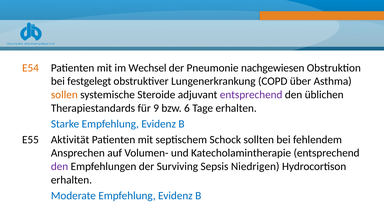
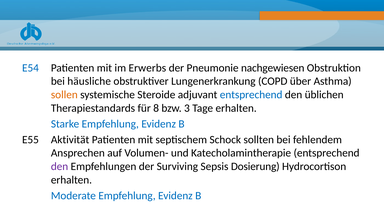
E54 colour: orange -> blue (30, 68)
Wechsel: Wechsel -> Erwerbs (147, 68)
festgelegt: festgelegt -> häusliche (89, 81)
entsprechend colour: purple -> blue (251, 95)
9: 9 -> 8 (156, 108)
6: 6 -> 3 (187, 108)
Niedrigen: Niedrigen -> Dosierung (255, 166)
